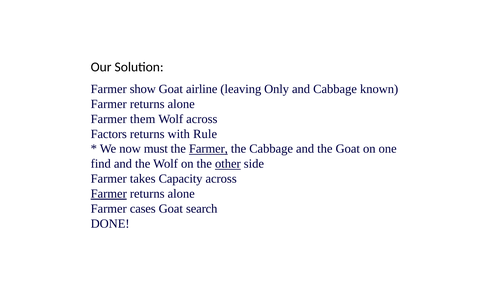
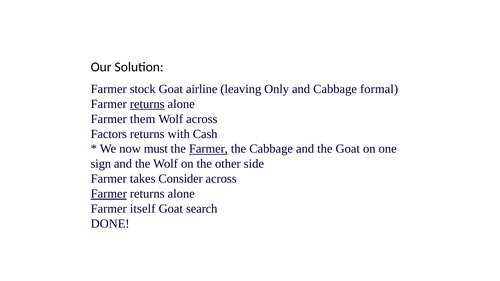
show: show -> stock (143, 89)
known: known -> formal (379, 89)
returns underline: none -> present (147, 104)
Rule: Rule -> Cash (205, 134)
find: find -> sign (101, 164)
other underline: present -> none (228, 164)
Capacity: Capacity -> Consider (181, 179)
cases: cases -> itself (143, 209)
